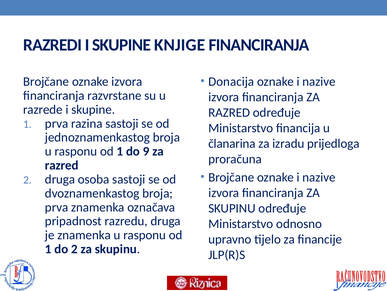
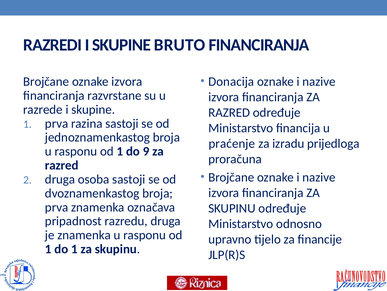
KNJIGE: KNJIGE -> BRUTO (180, 45)
članarina: članarina -> praćenje (232, 143)
do 2: 2 -> 1 (74, 249)
